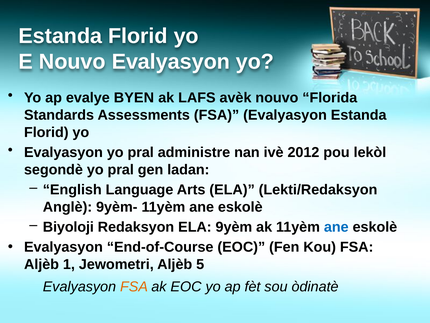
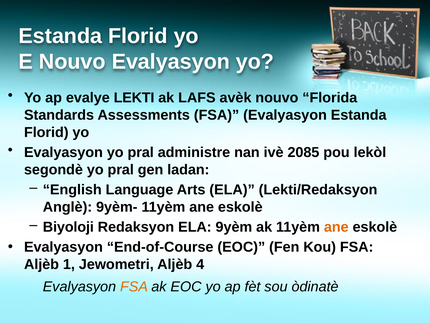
BYEN: BYEN -> LEKTI (134, 98)
2012: 2012 -> 2085 (303, 152)
ane colour: blue -> orange (336, 227)
5: 5 -> 4 (200, 264)
